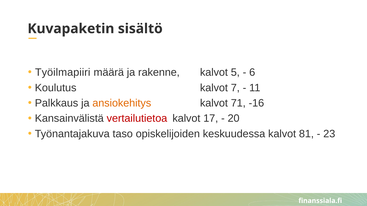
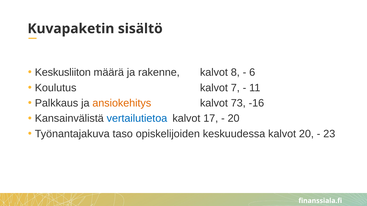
Työilmapiiri: Työilmapiiri -> Keskusliiton (63, 73)
5: 5 -> 8 (235, 73)
71: 71 -> 73 (238, 103)
vertailutietoa colour: red -> blue (137, 119)
kalvot 81: 81 -> 20 (306, 134)
